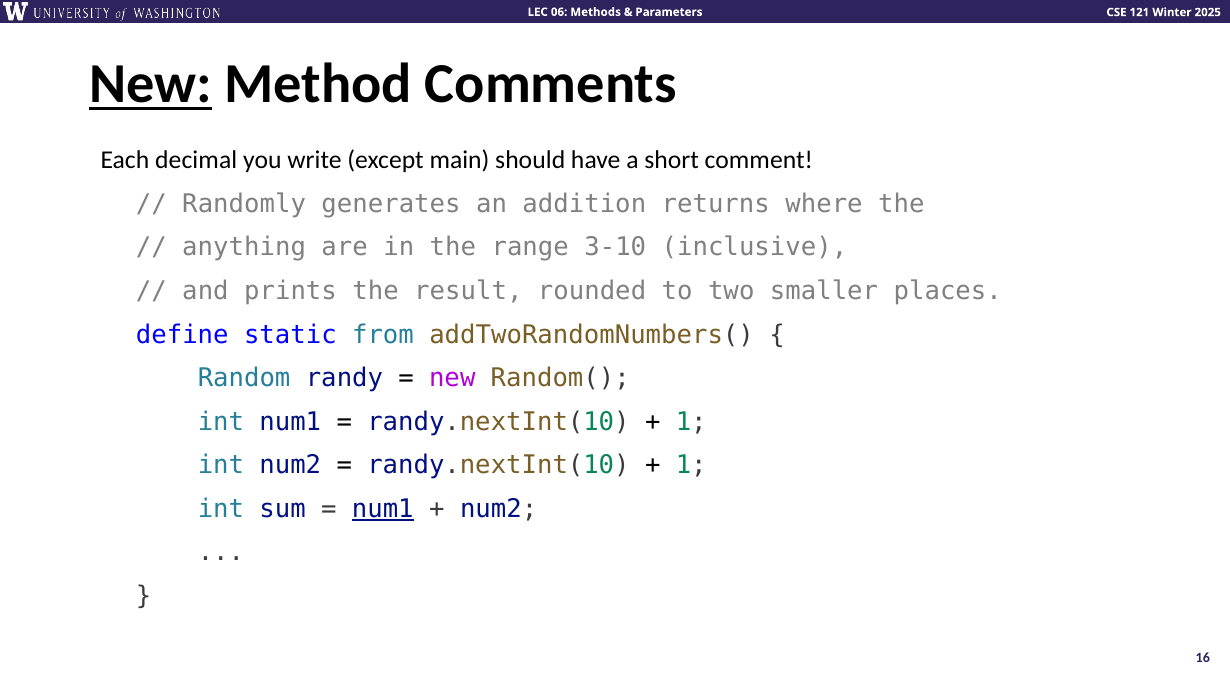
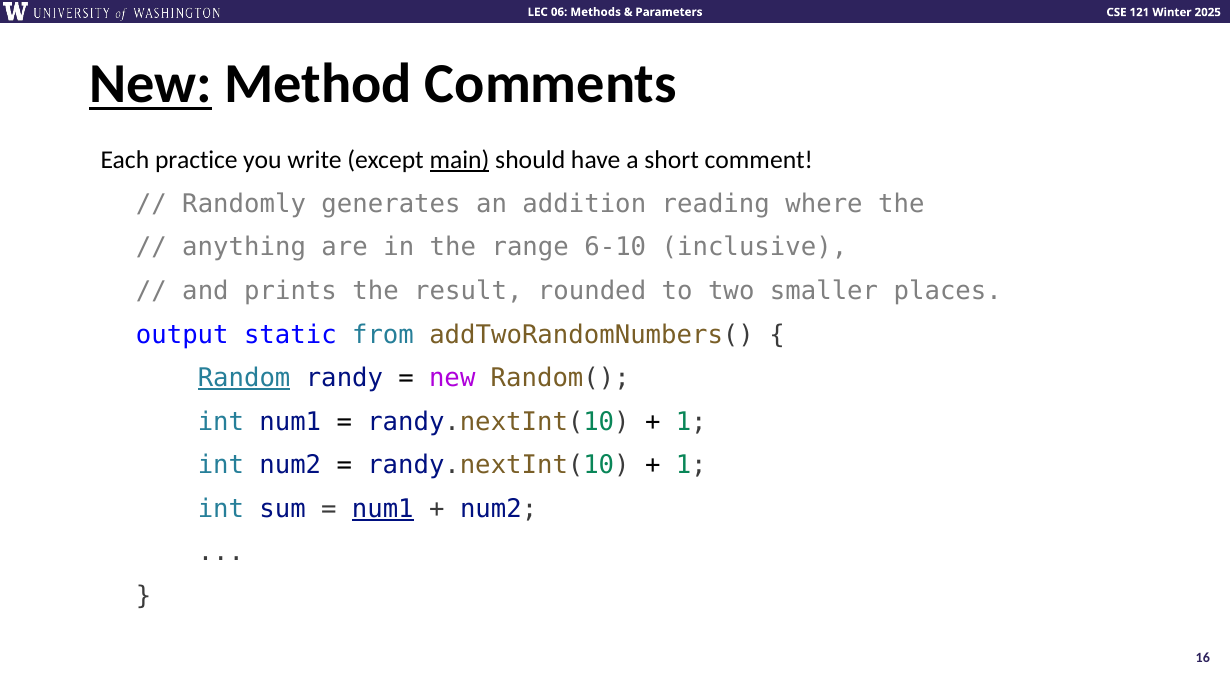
decimal: decimal -> practice (196, 160)
main underline: none -> present (460, 160)
returns: returns -> reading (716, 204)
3-10: 3-10 -> 6-10 (615, 247)
define: define -> output (182, 334)
Random underline: none -> present (244, 378)
